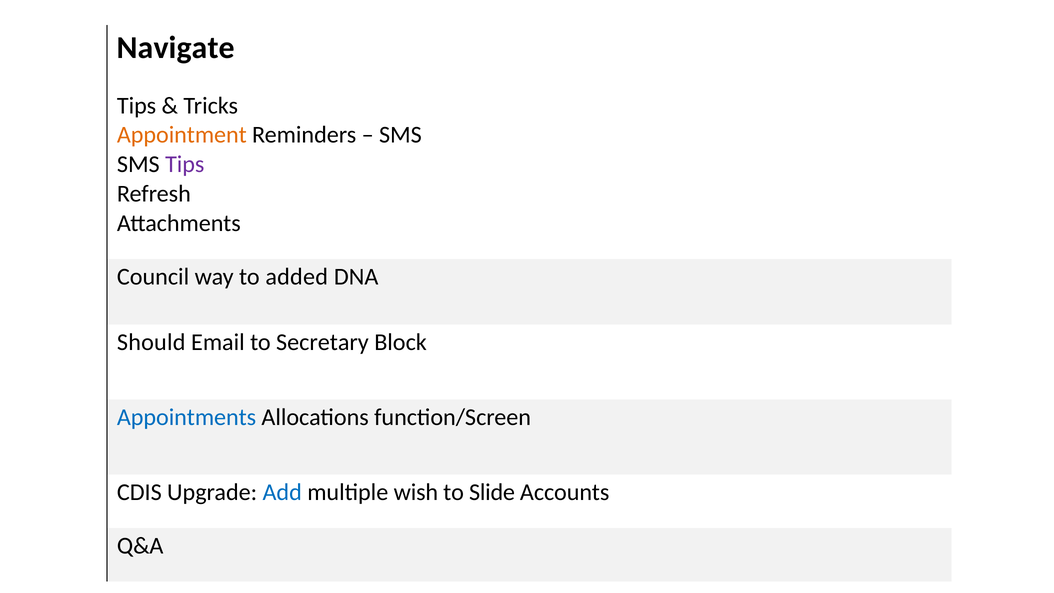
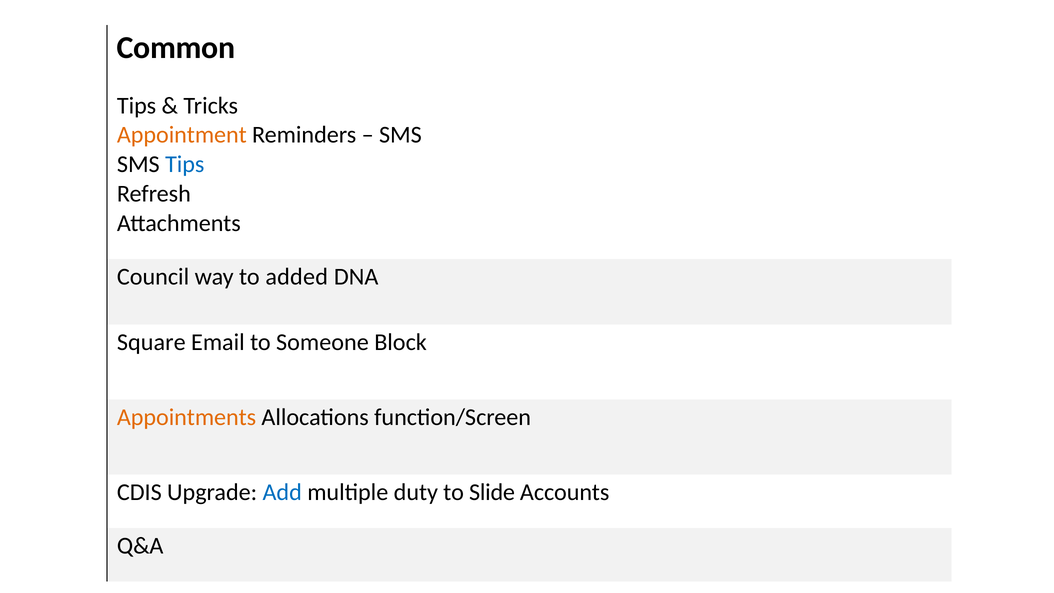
Navigate: Navigate -> Common (176, 48)
Tips colour: purple -> blue (185, 164)
Should: Should -> Square (151, 342)
Secretary: Secretary -> Someone (322, 342)
Appointments colour: blue -> orange (187, 417)
wish: wish -> duty (416, 492)
